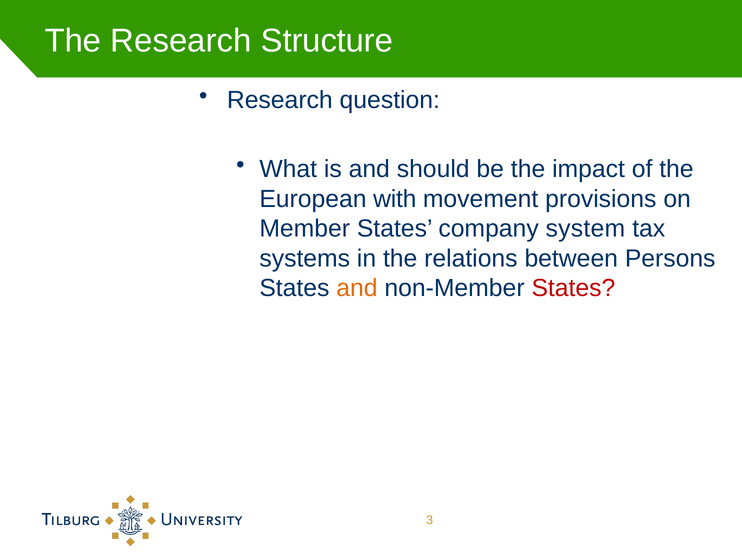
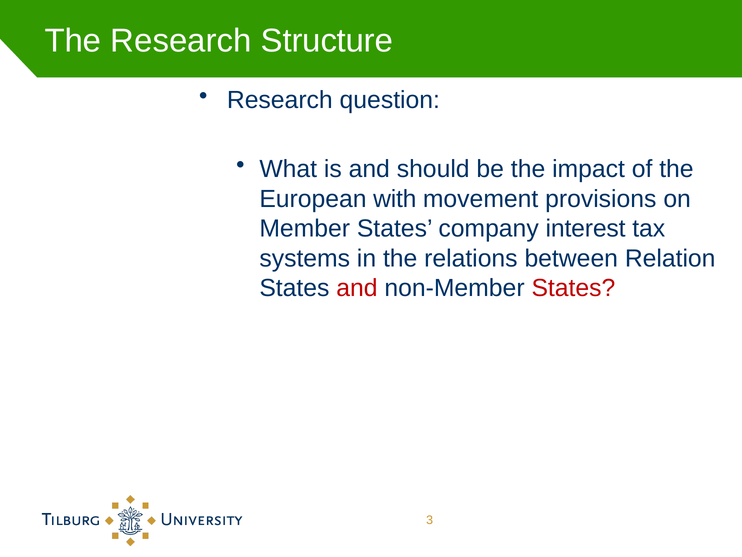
system: system -> interest (586, 228)
Persons: Persons -> Relation (670, 258)
and colour: orange -> red (357, 288)
